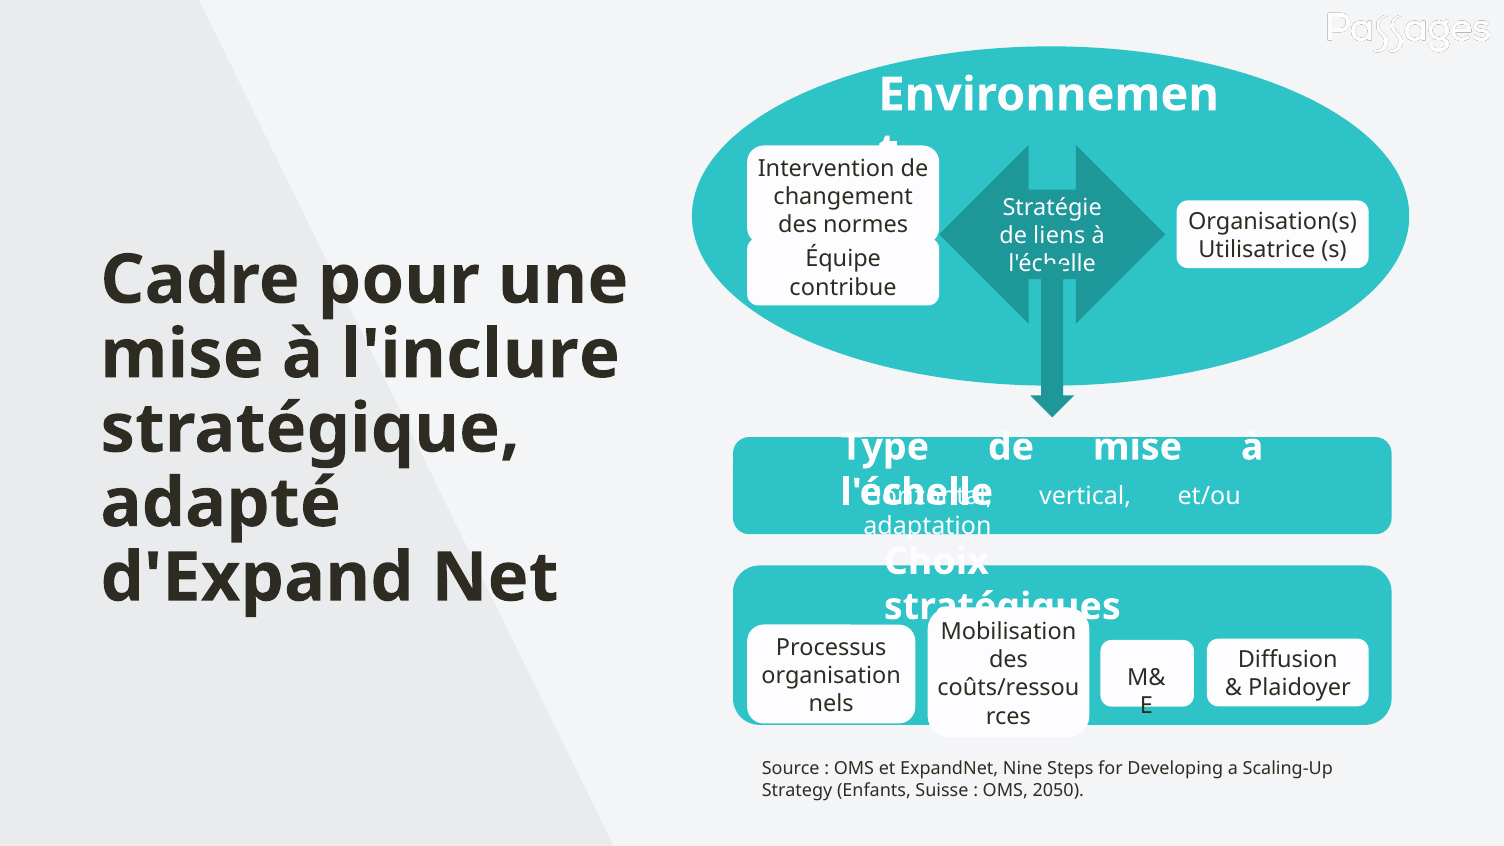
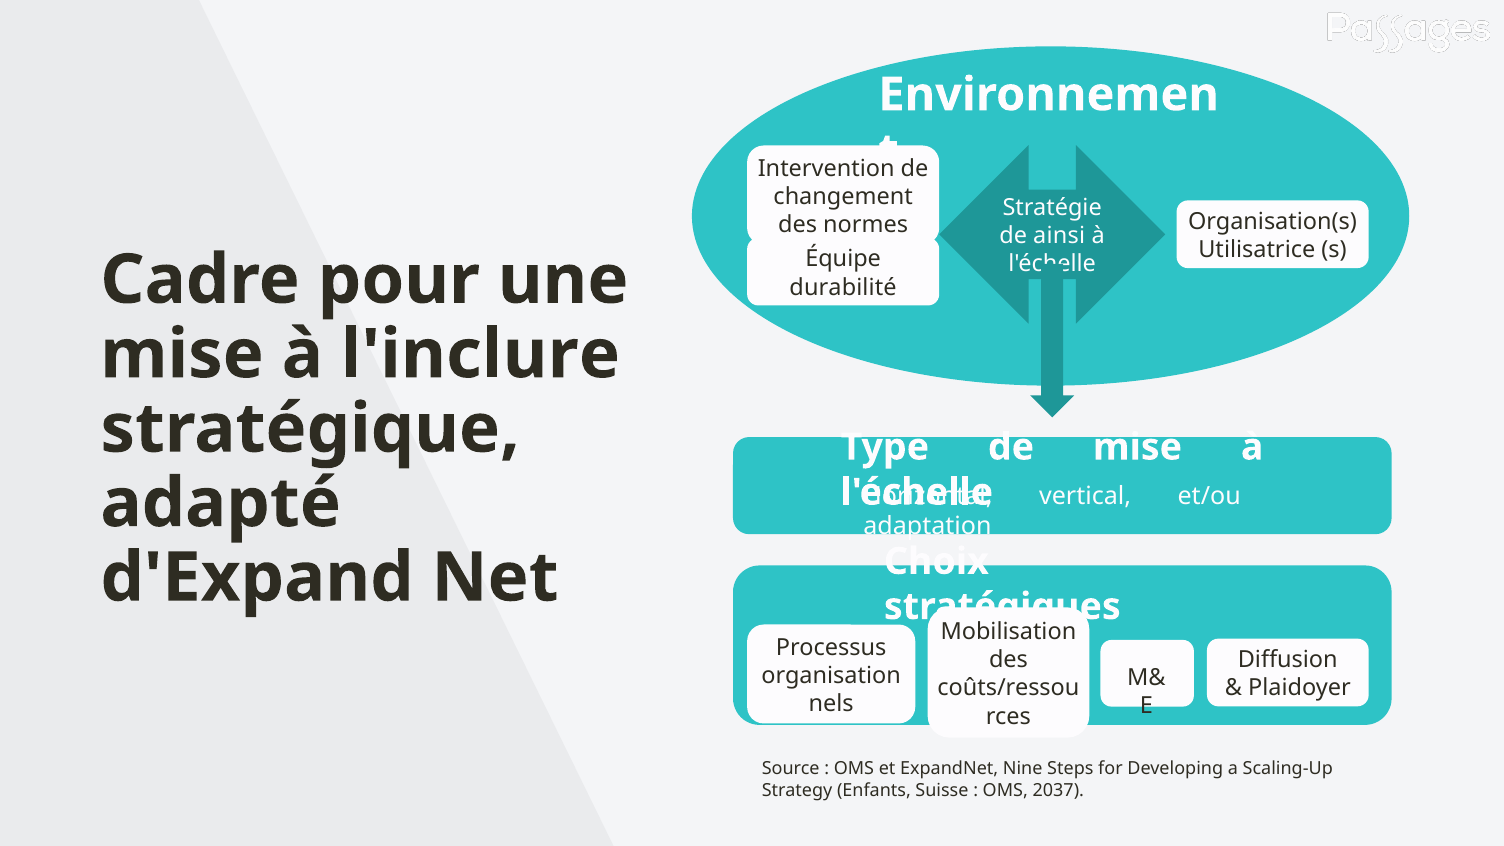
liens: liens -> ainsi (1059, 236)
contribue: contribue -> durabilité (843, 287)
2050: 2050 -> 2037 (1058, 791)
